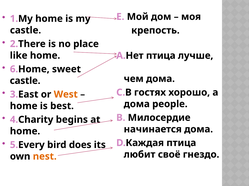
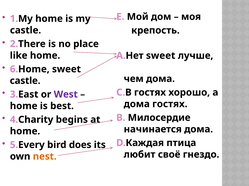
А.Нет птица: птица -> sweet (161, 56)
West colour: orange -> purple (66, 95)
дома people: people -> гостях (170, 104)
